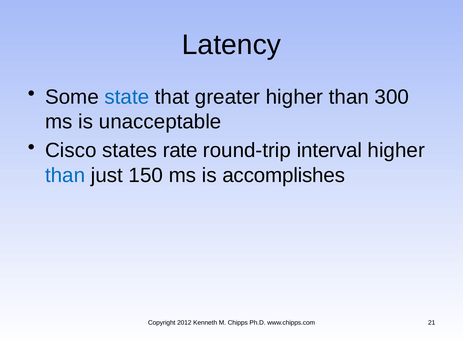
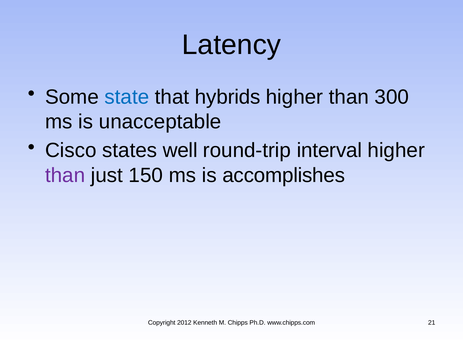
greater: greater -> hybrids (228, 97)
rate: rate -> well (180, 151)
than colour: blue -> purple (65, 175)
